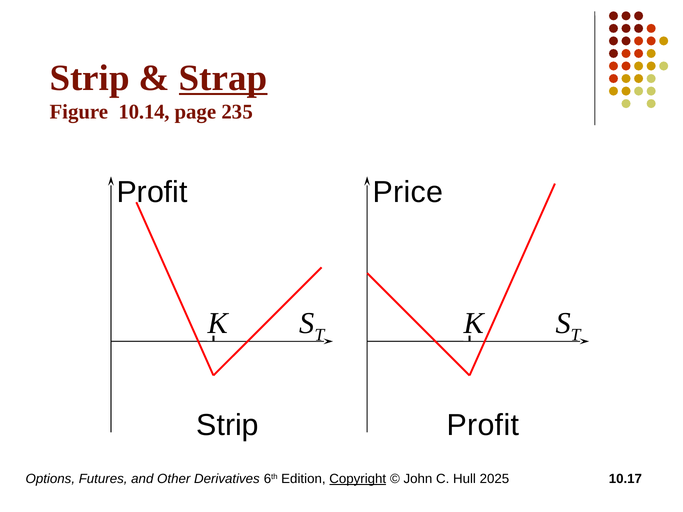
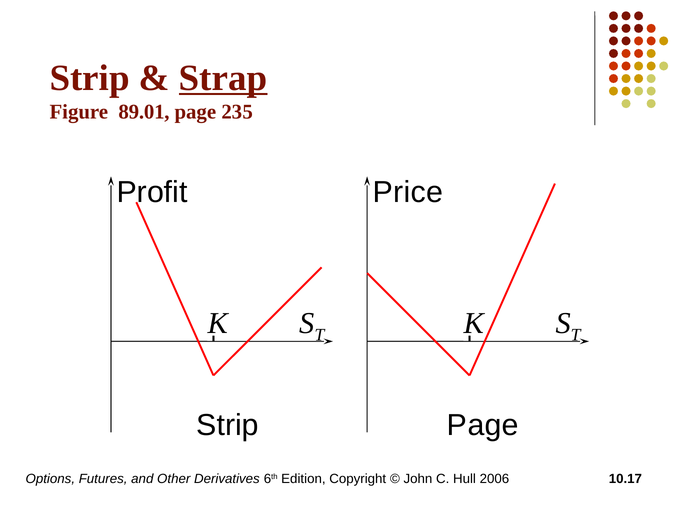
10.14: 10.14 -> 89.01 (144, 112)
Strip Profit: Profit -> Page (483, 426)
Copyright underline: present -> none (358, 479)
2025: 2025 -> 2006 (494, 479)
